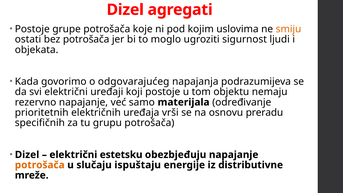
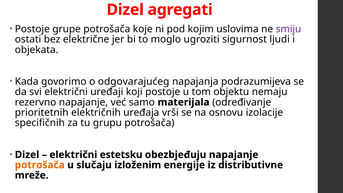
smiju colour: orange -> purple (289, 29)
bez potrošača: potrošača -> električne (86, 39)
preradu: preradu -> izolacije (264, 112)
ispuštaju: ispuštaju -> izloženim (138, 165)
